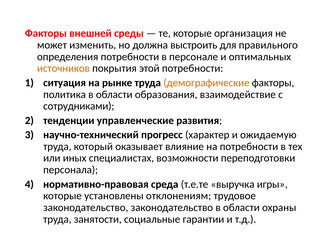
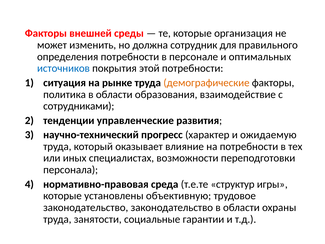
выстроить: выстроить -> сотрудник (194, 45)
источников colour: orange -> blue (63, 68)
выручка: выручка -> структур (233, 184)
отклонениям: отклонениям -> объективную (179, 196)
